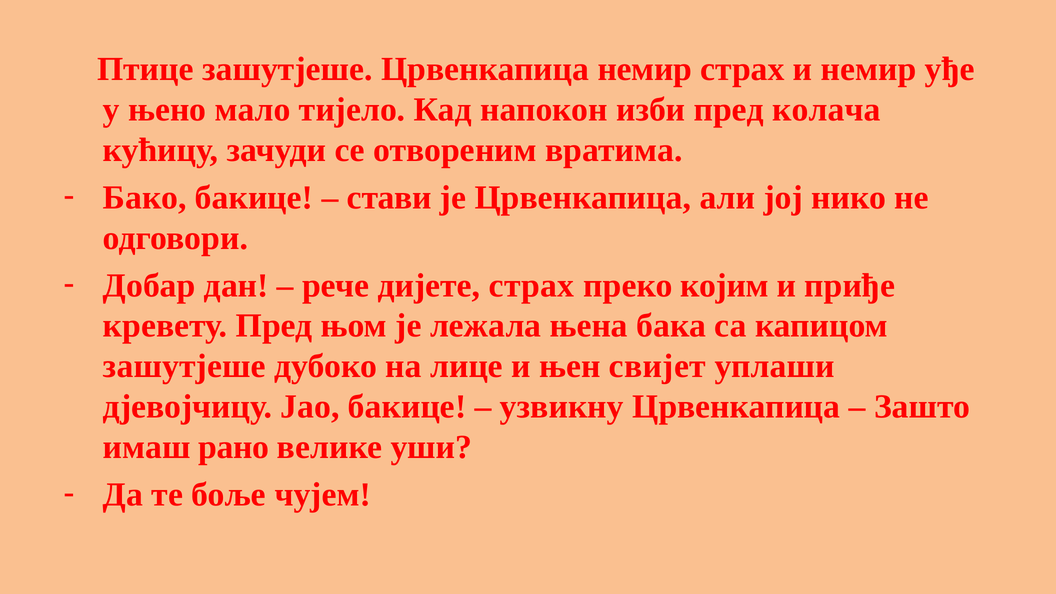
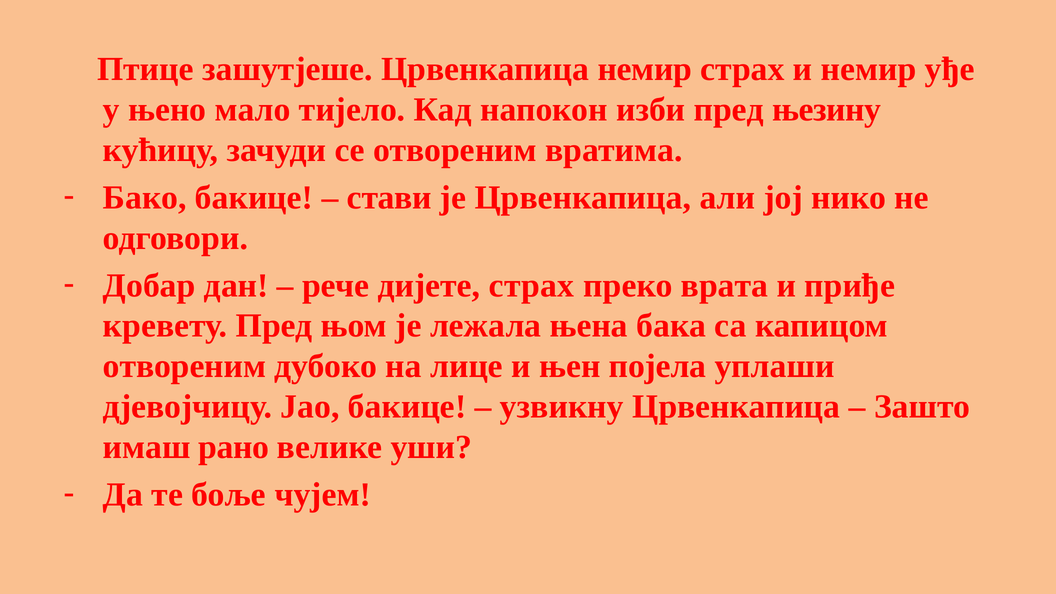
колача: колача -> њезину (827, 110)
којим: којим -> врата (724, 285)
зашутјеше: зашутјеше -> отвореним (184, 366)
свијет: свијет -> појела (658, 366)
